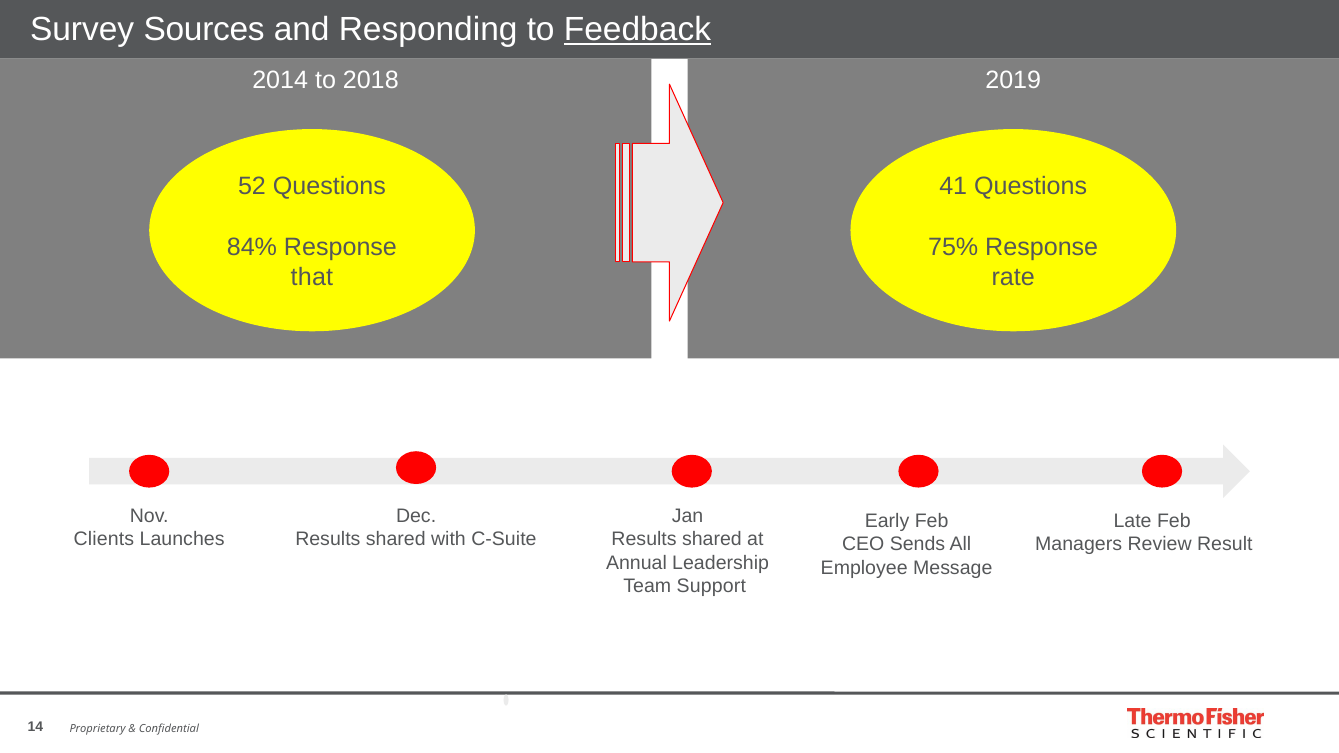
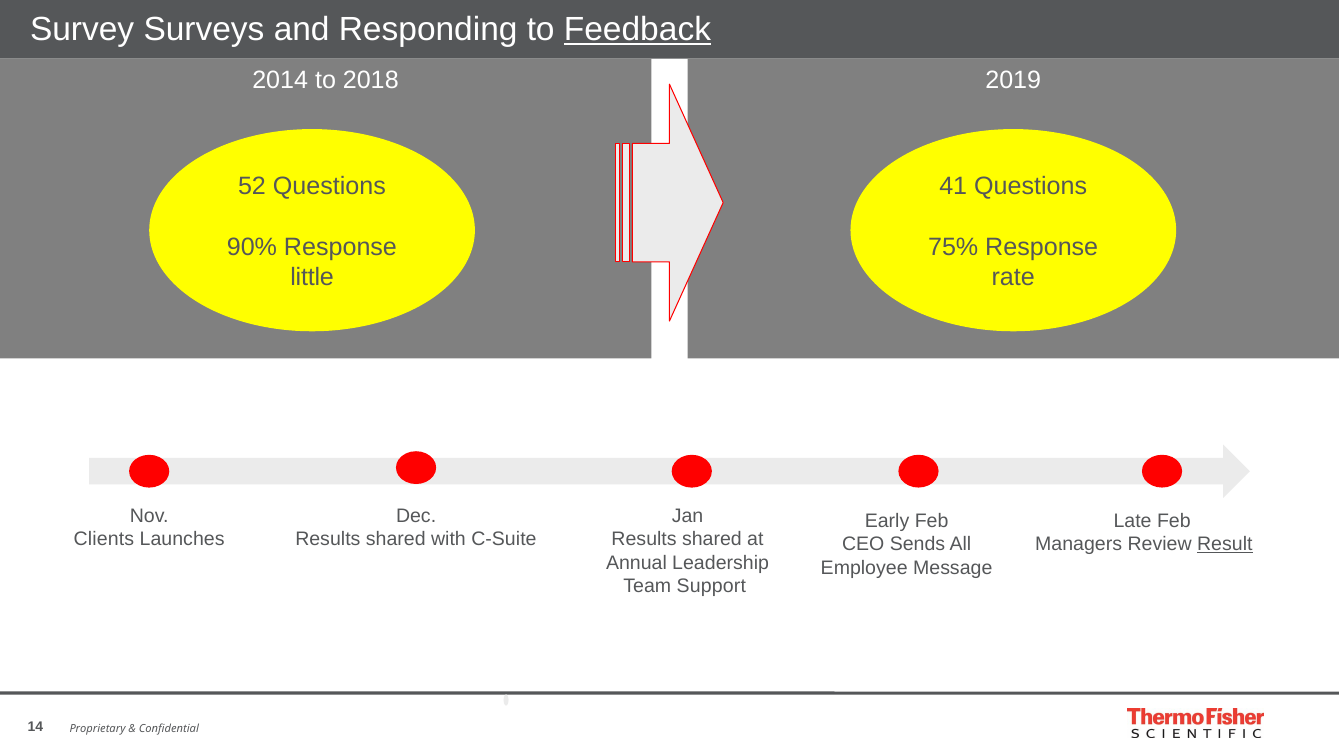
Sources: Sources -> Surveys (204, 30)
84%: 84% -> 90% (252, 247)
that: that -> little (312, 277)
Result underline: none -> present (1225, 545)
